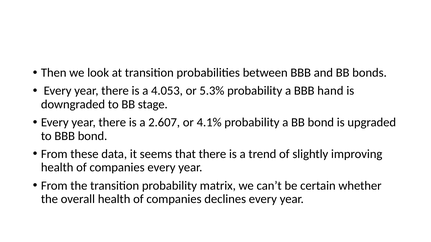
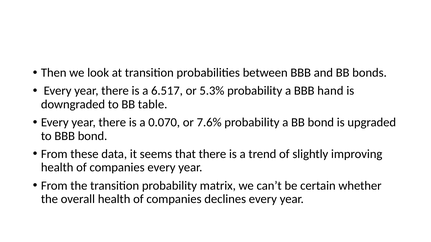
4.053: 4.053 -> 6.517 (167, 91)
stage: stage -> table (153, 105)
2.607: 2.607 -> 0.070 (164, 123)
4.1%: 4.1% -> 7.6% (209, 123)
